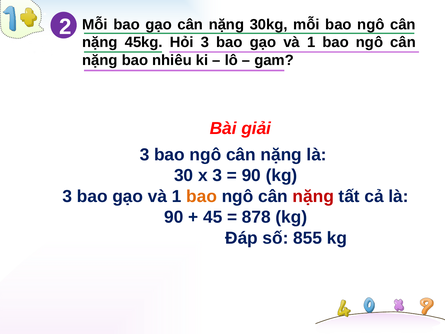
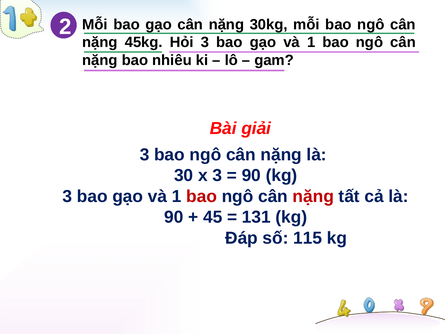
bao colour: orange -> red (202, 196)
878: 878 -> 131 (256, 217)
855: 855 -> 115 (308, 238)
